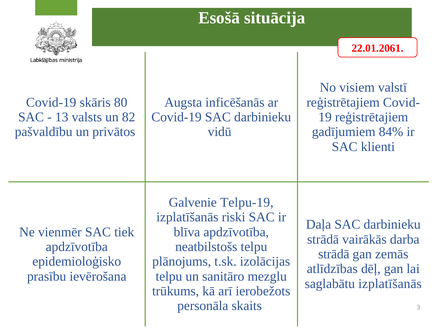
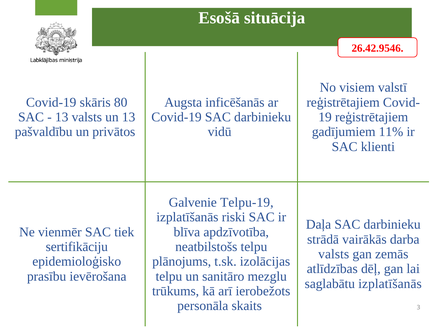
22.01.2061: 22.01.2061 -> 26.42.9546 (378, 48)
un 82: 82 -> 13 (129, 117)
84%: 84% -> 11% (391, 132)
apdzīvotība: apdzīvotība -> sertifikāciju (77, 247)
strādā: strādā -> valsts (334, 254)
